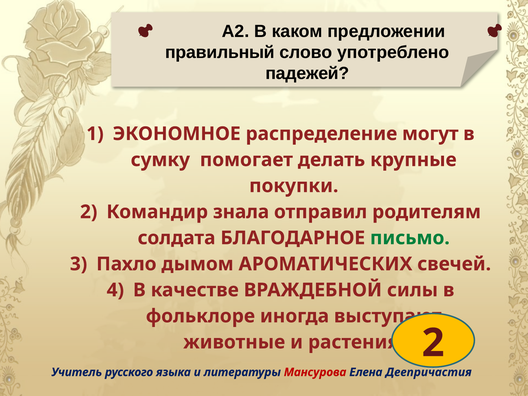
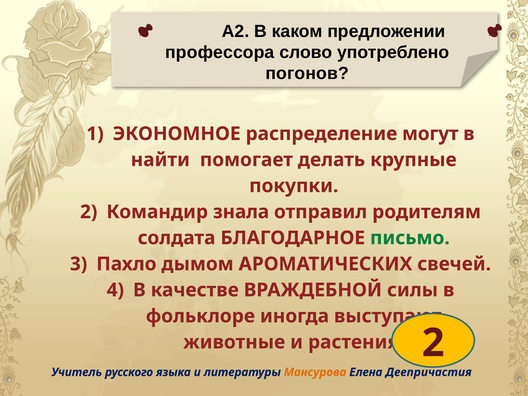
правильный: правильный -> профессора (220, 52)
падежей: падежей -> погонов (307, 73)
сумку: сумку -> найти (160, 160)
Мансурова colour: red -> orange (315, 372)
